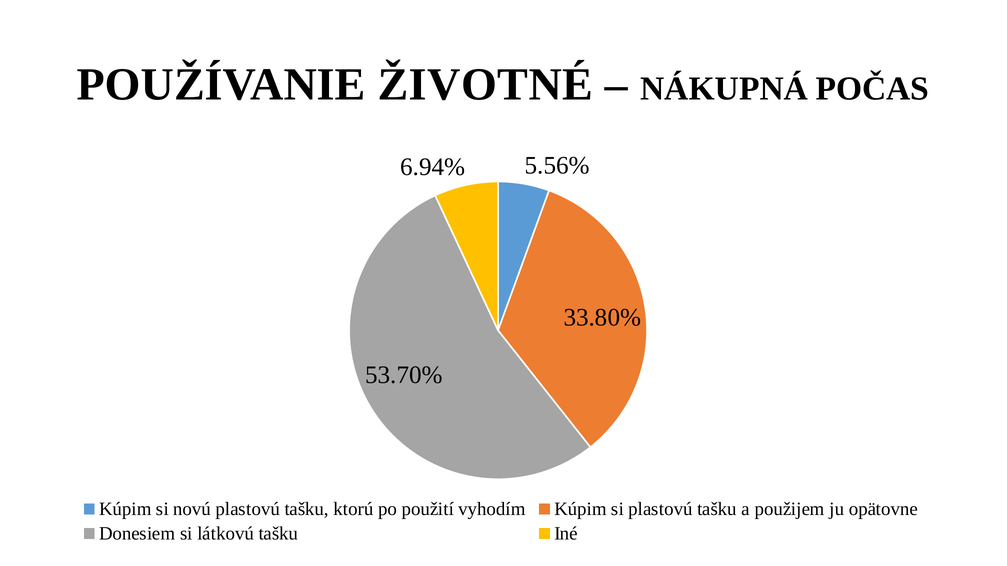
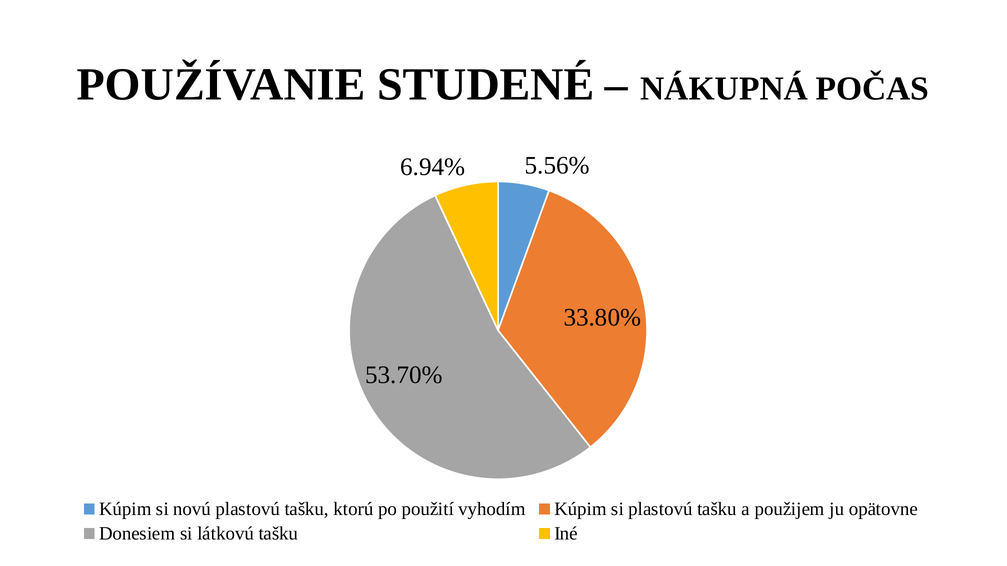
ŽIVOTNÉ: ŽIVOTNÉ -> STUDENÉ (486, 85)
